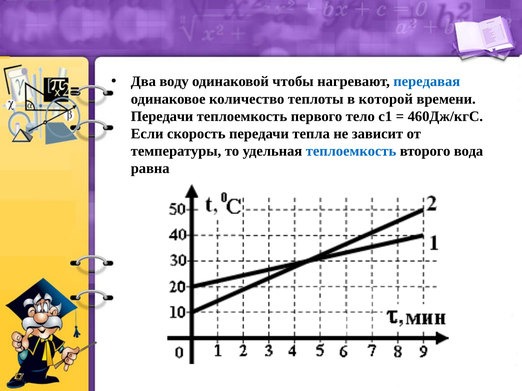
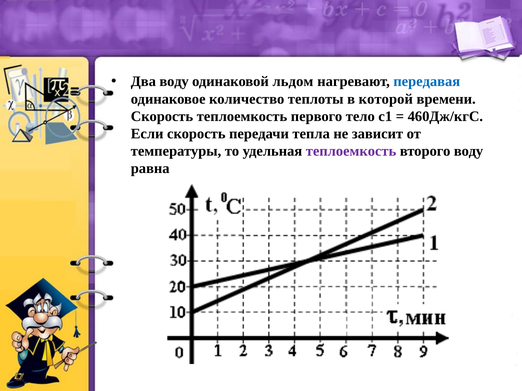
чтобы: чтобы -> льдом (293, 82)
Передачи: Передачи -> Скорость (162, 116)
теплоемкость colour: blue -> purple (351, 151)
второго вода: вода -> воду (469, 151)
